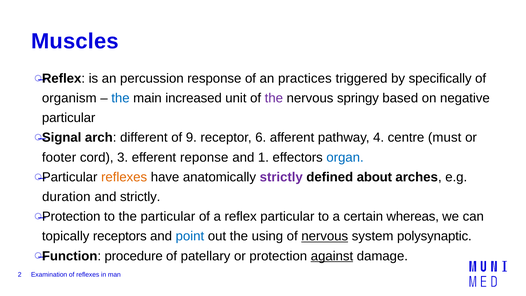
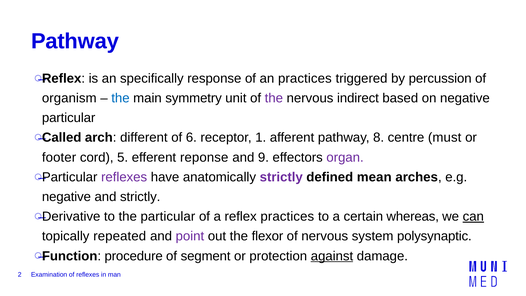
Muscles: Muscles -> Pathway (75, 41)
percussion: percussion -> specifically (152, 78)
specifically: specifically -> percussion (440, 78)
increased: increased -> symmetry (194, 98)
springy: springy -> indirect (358, 98)
Signal: Signal -> Called (62, 138)
9: 9 -> 6 (191, 138)
6: 6 -> 1 (261, 138)
4: 4 -> 8 (379, 138)
3: 3 -> 5 (123, 157)
1: 1 -> 9 (263, 157)
organ colour: blue -> purple (345, 157)
reflexes colour: orange -> purple (124, 177)
about: about -> mean (374, 177)
duration: duration -> negative (66, 197)
Protection: Protection -> Derivative (71, 216)
reflex particular: particular -> practices (287, 216)
can underline: none -> present (473, 216)
receptors: receptors -> repeated (120, 236)
point colour: blue -> purple (190, 236)
using: using -> flexor (267, 236)
nervous underline: present -> none (325, 236)
patellary: patellary -> segment (206, 256)
